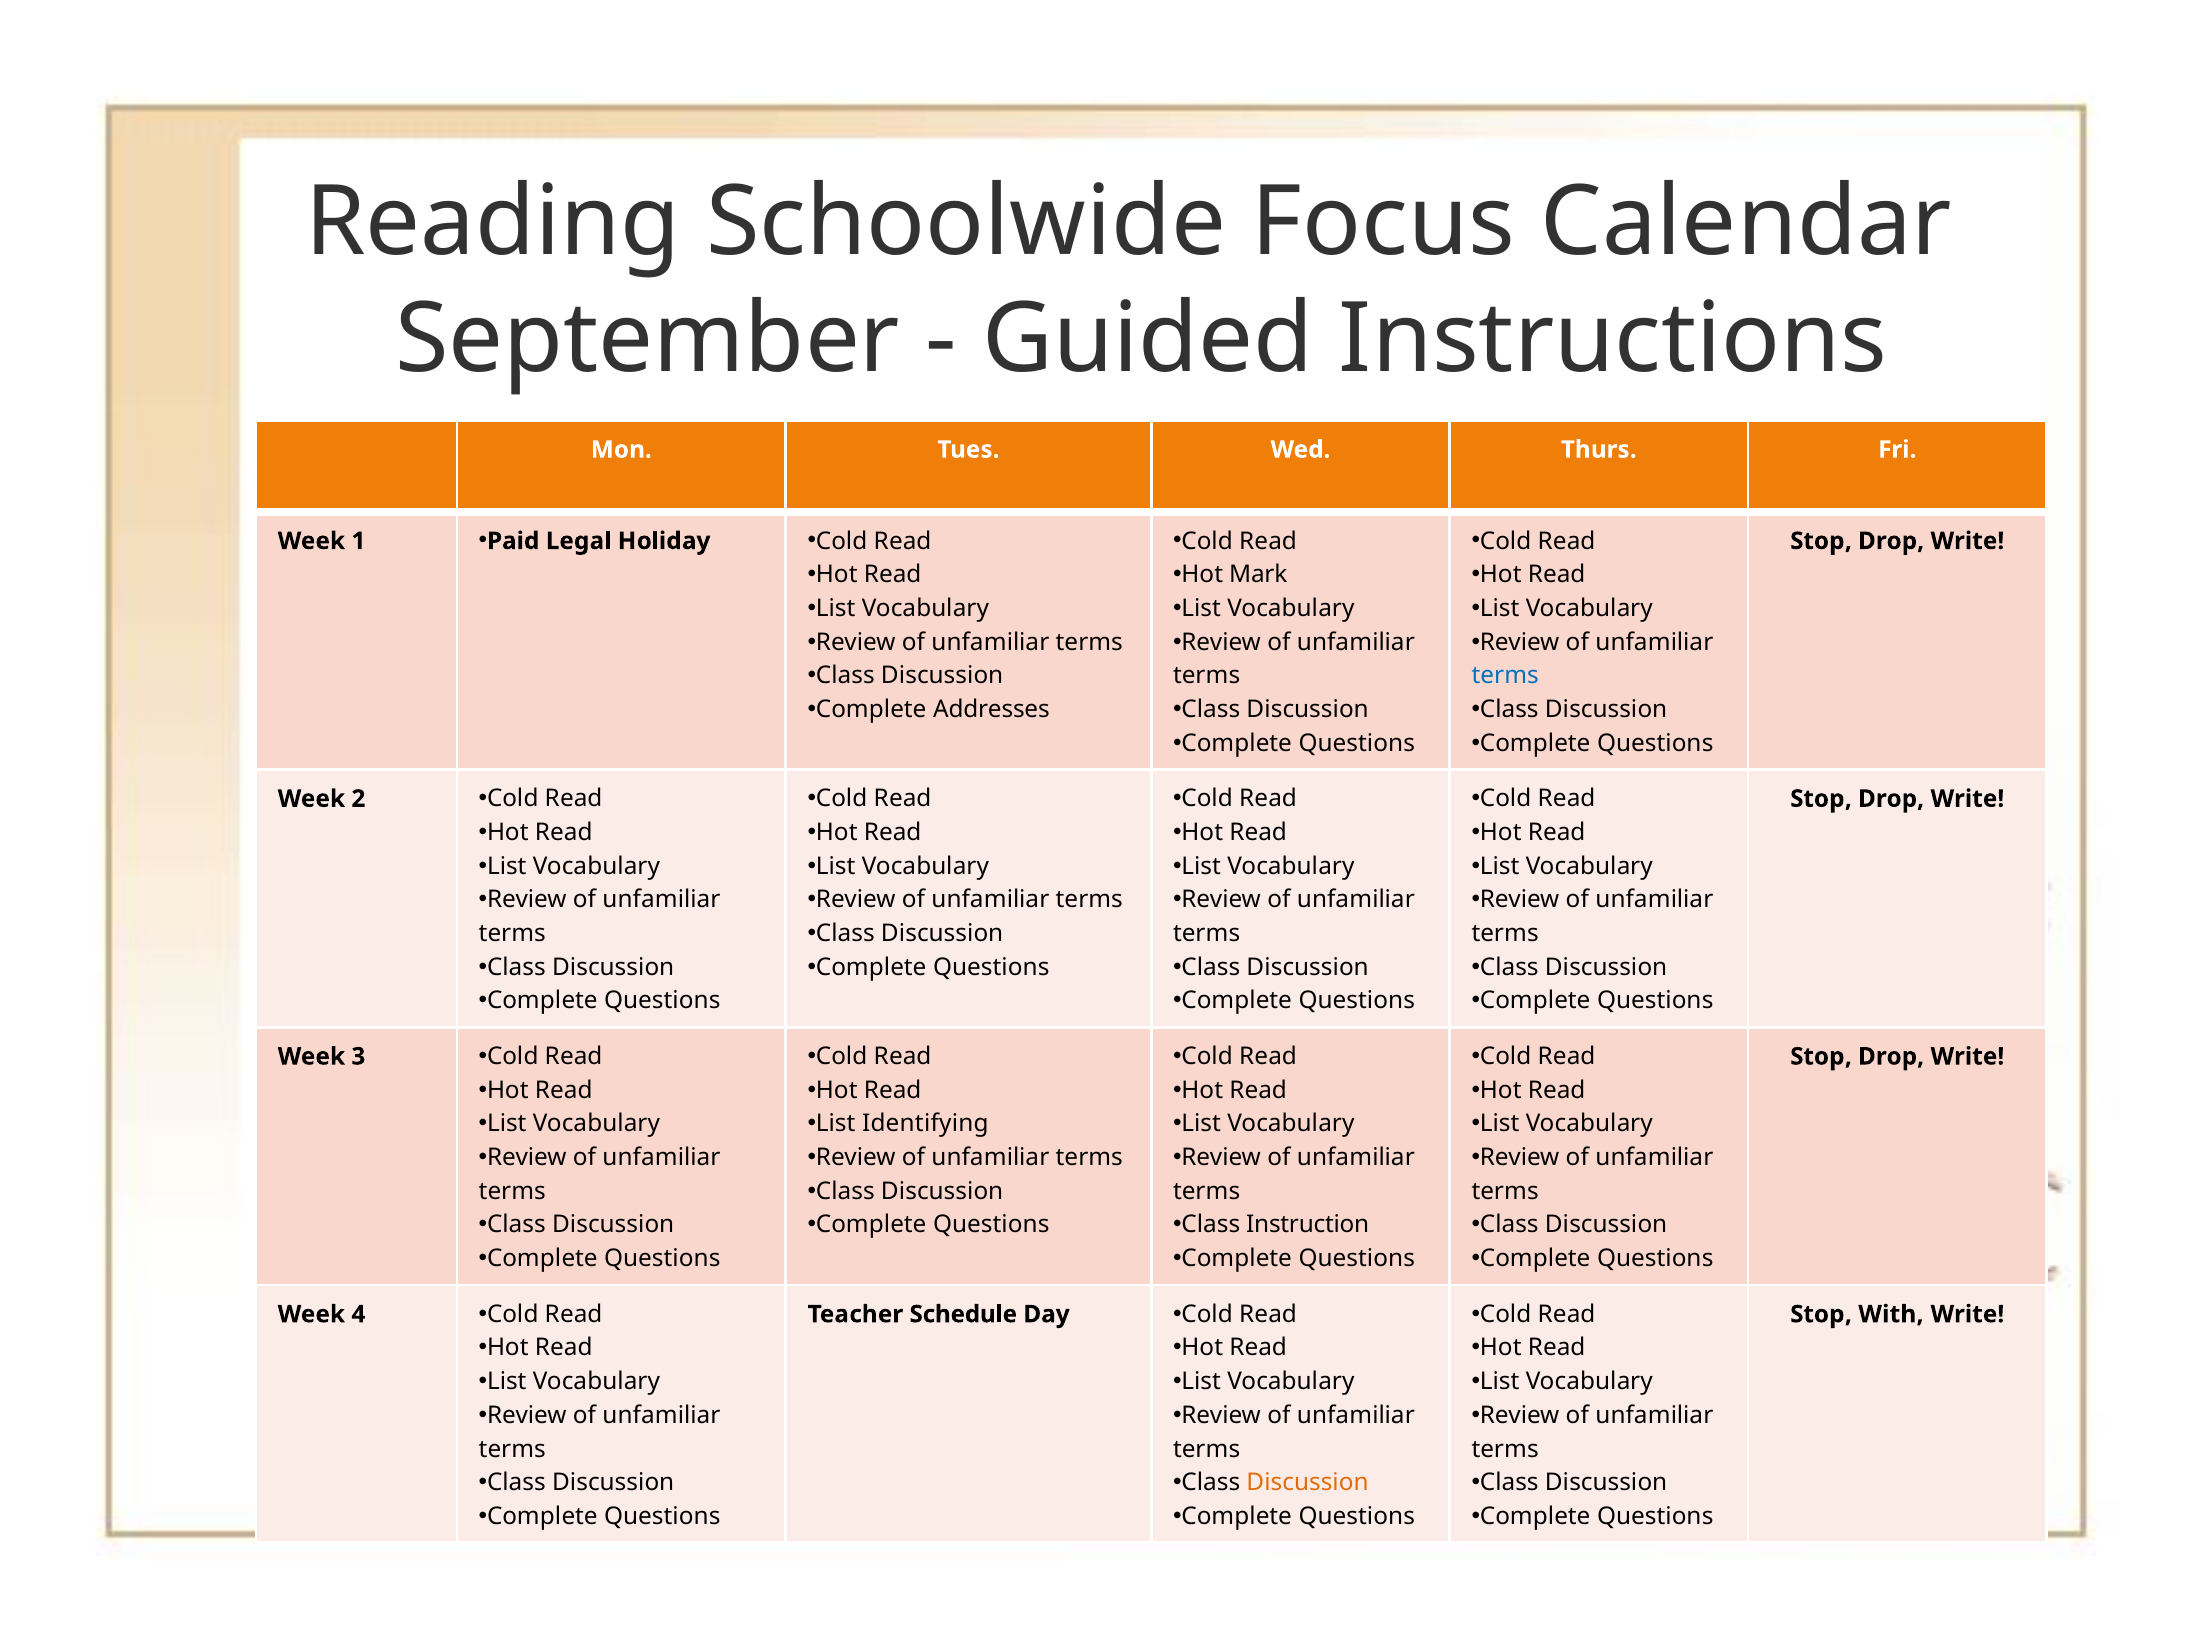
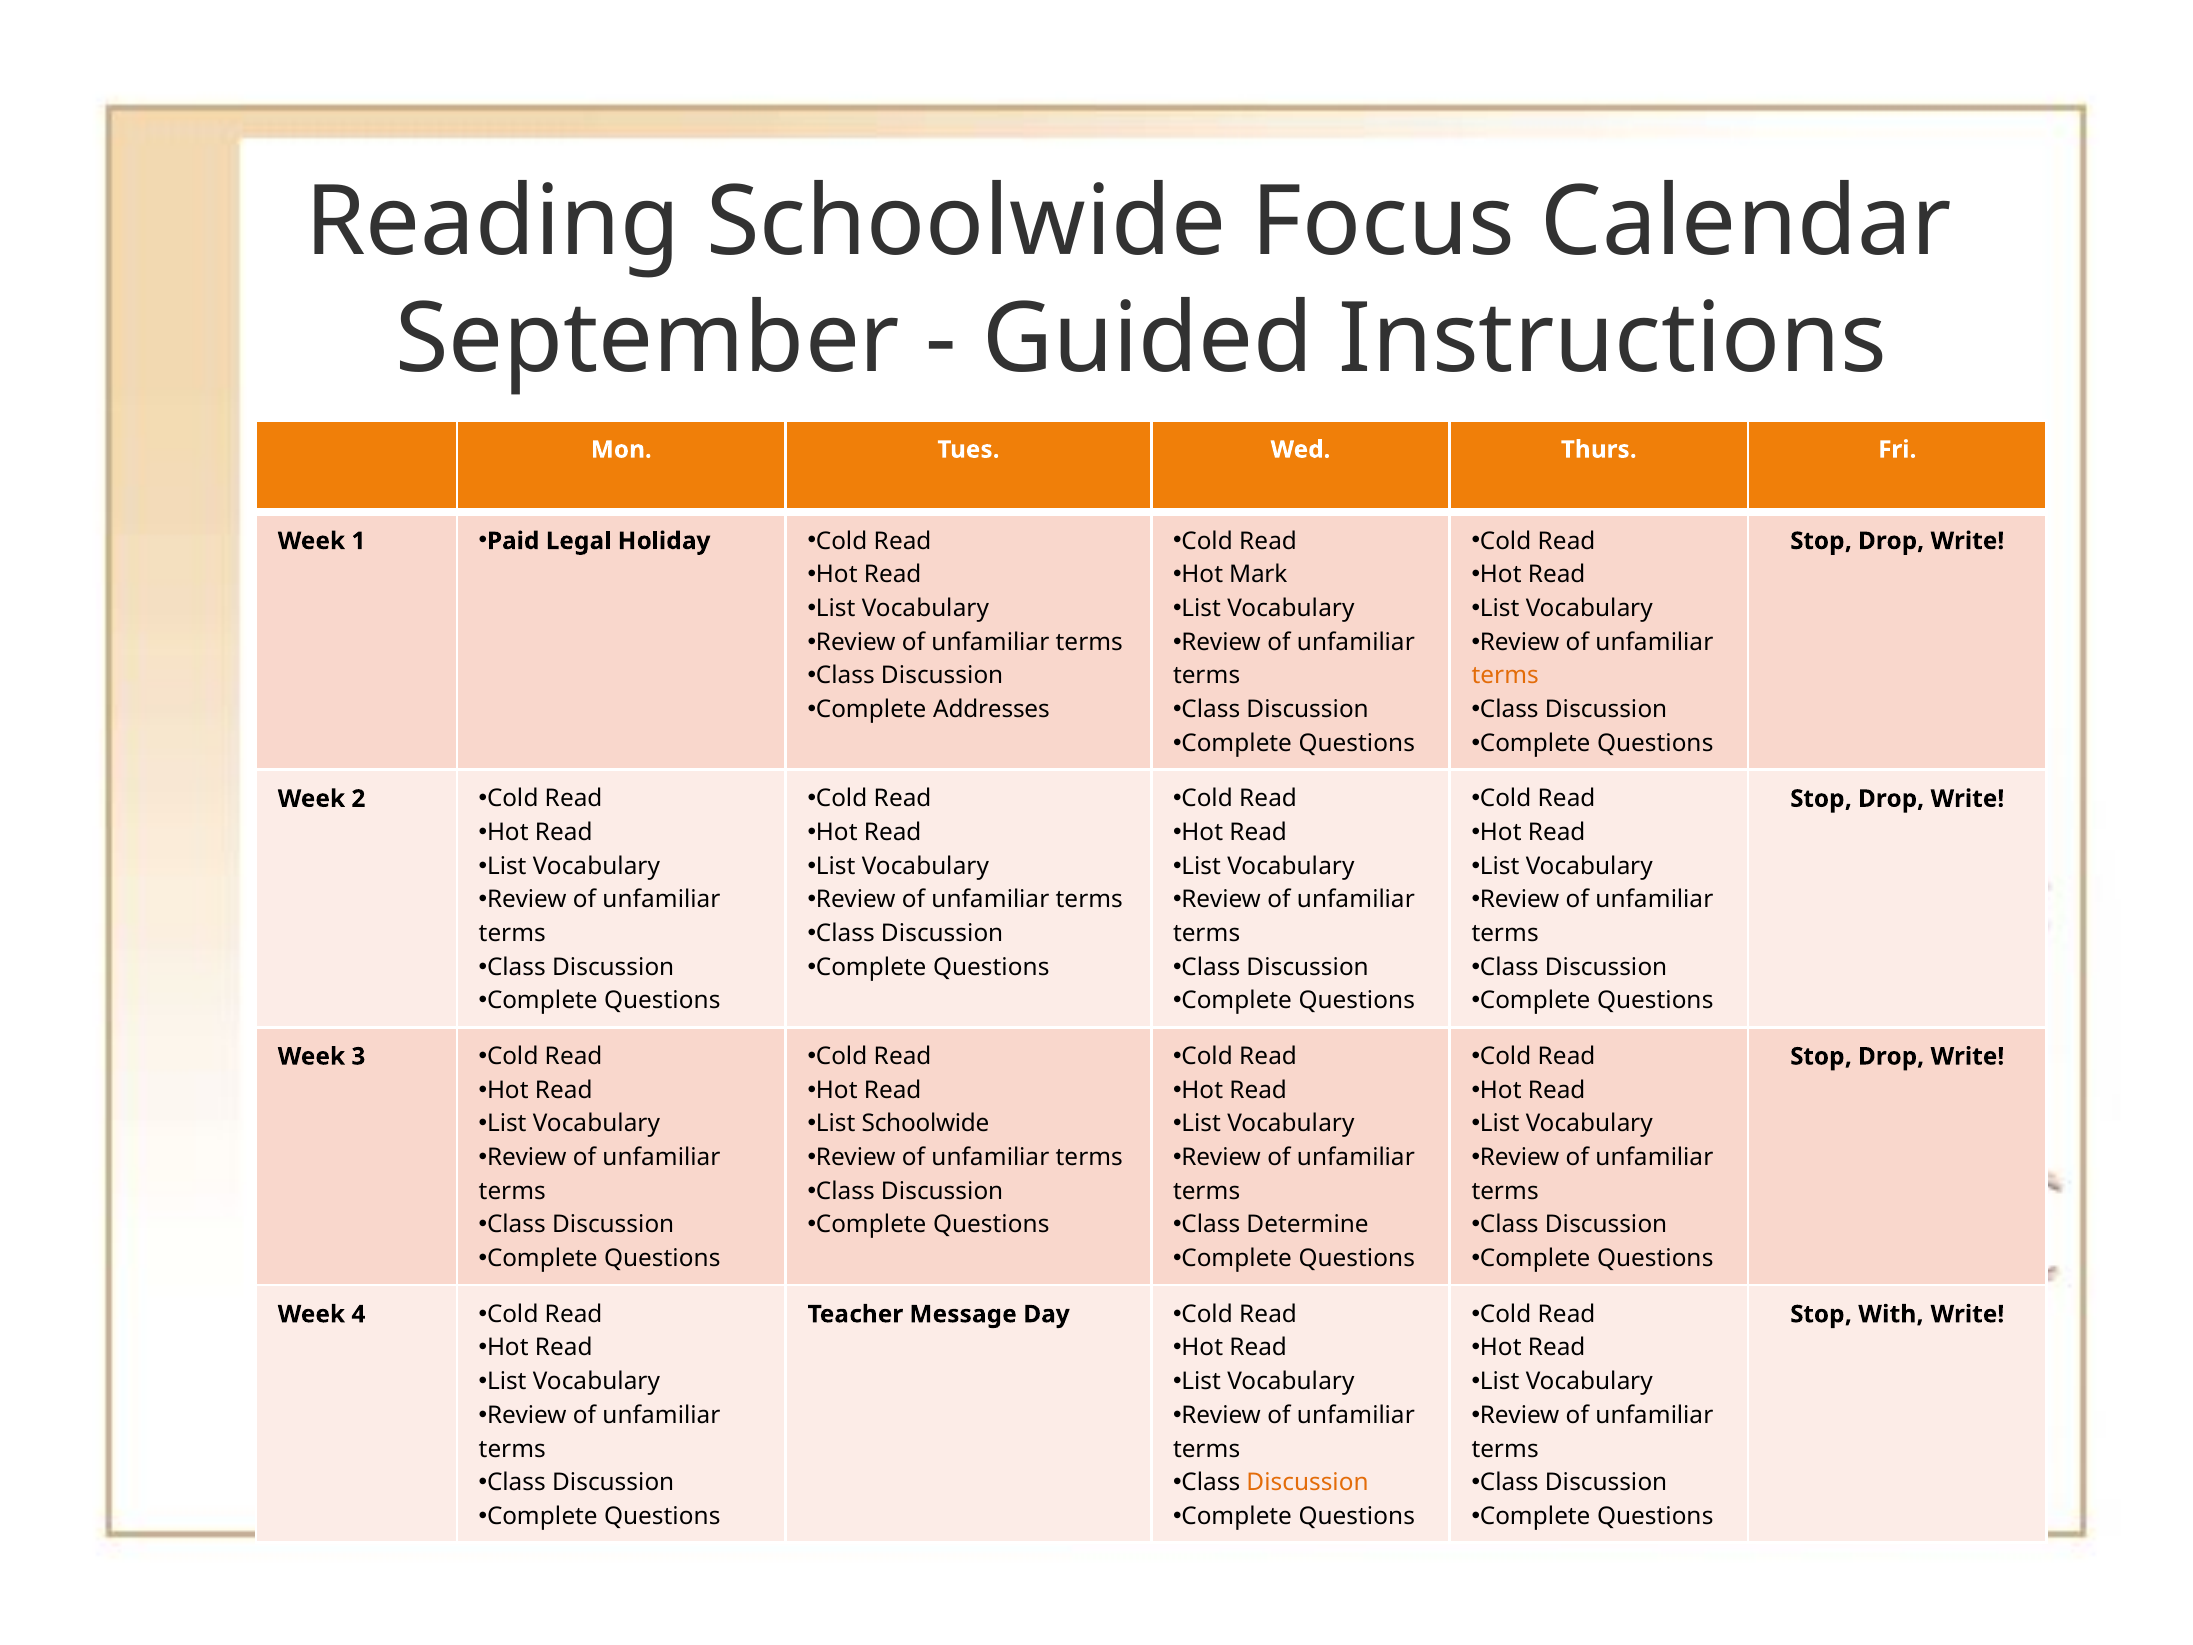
terms colour: blue -> orange (1505, 676)
List Identifying: Identifying -> Schoolwide (926, 1124)
Instruction: Instruction -> Determine (1308, 1225)
Schedule: Schedule -> Message (963, 1314)
